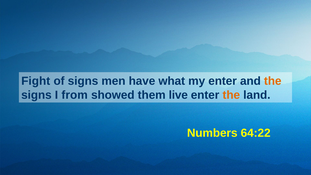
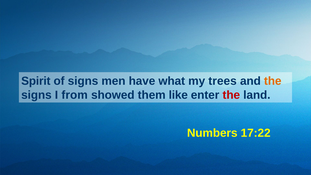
Fight: Fight -> Spirit (36, 81)
my enter: enter -> trees (223, 81)
live: live -> like (178, 95)
the colour: orange -> red (231, 95)
64:22: 64:22 -> 17:22 (256, 133)
